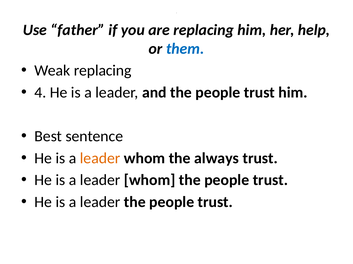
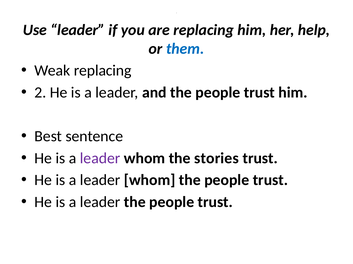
Use father: father -> leader (78, 30)
4: 4 -> 2 (40, 93)
leader colour: orange -> purple (100, 159)
always: always -> stories (216, 159)
